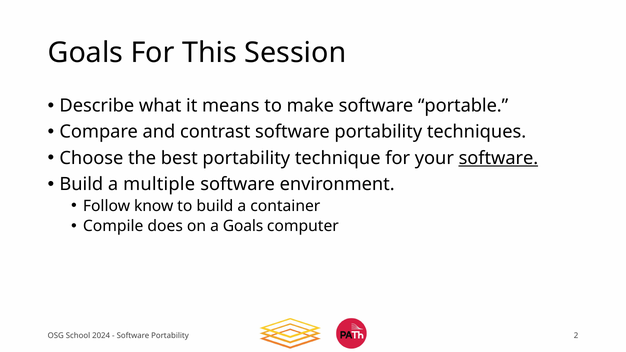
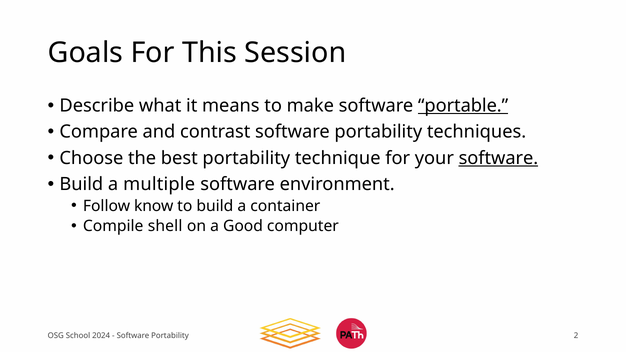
portable underline: none -> present (463, 106)
does: does -> shell (165, 226)
a Goals: Goals -> Good (243, 226)
